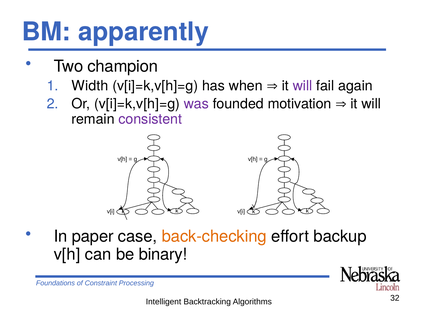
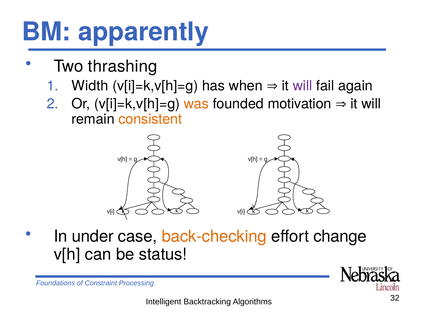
champion: champion -> thrashing (123, 66)
was colour: purple -> orange (196, 104)
consistent colour: purple -> orange (150, 119)
paper: paper -> under (93, 236)
backup: backup -> change (340, 236)
binary: binary -> status (163, 254)
